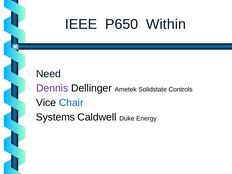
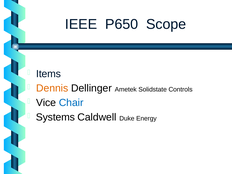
Within: Within -> Scope (166, 24)
Need: Need -> Items (49, 74)
Dennis colour: purple -> orange (52, 88)
